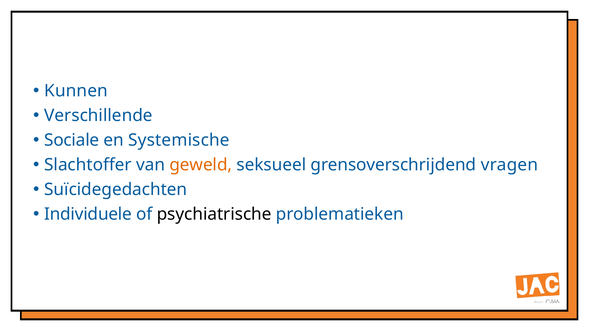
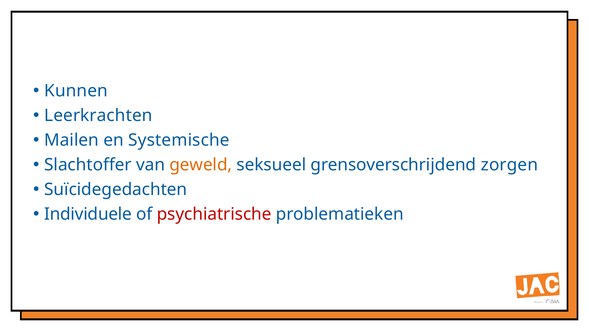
Verschillende: Verschillende -> Leerkrachten (98, 116)
Sociale: Sociale -> Mailen (72, 140)
vragen: vragen -> zorgen (509, 165)
psychiatrische colour: black -> red (214, 215)
